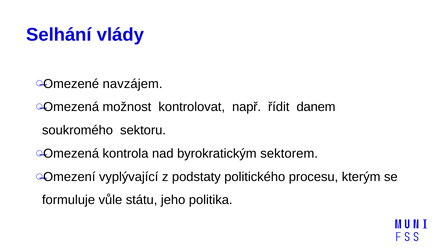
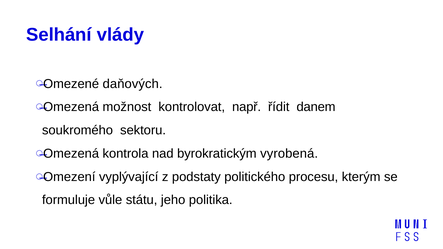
navzájem: navzájem -> daňových (133, 84)
sektorem: sektorem -> vyrobená (289, 154)
